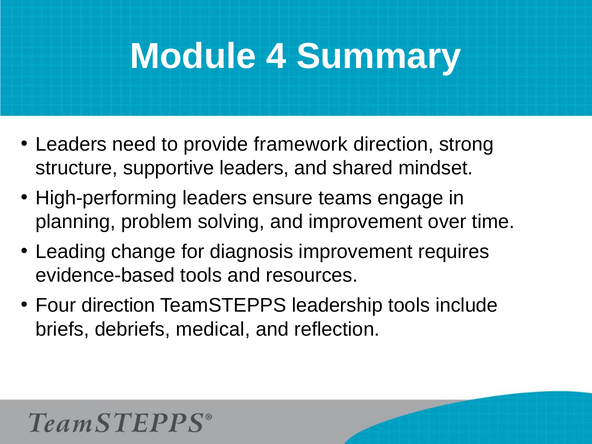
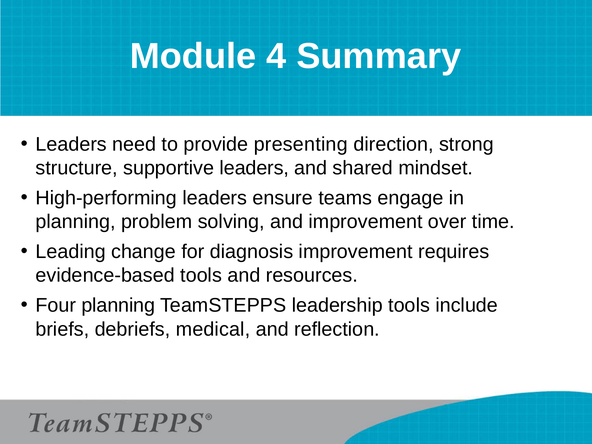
framework: framework -> presenting (301, 144)
Four direction: direction -> planning (118, 305)
